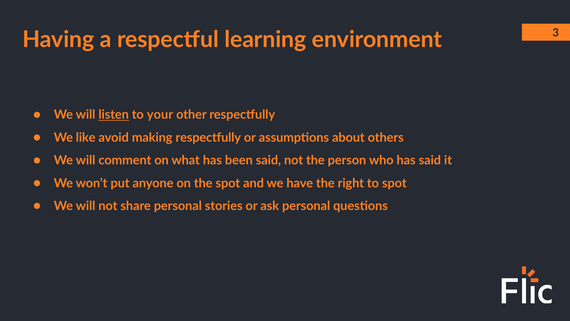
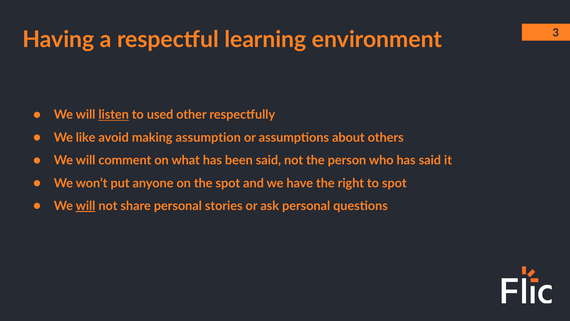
your: your -> used (160, 115)
making respectfully: respectfully -> assumption (208, 137)
will underline: none -> present (86, 206)
